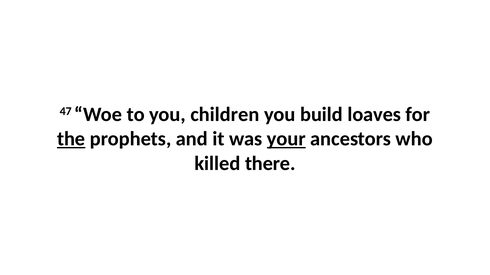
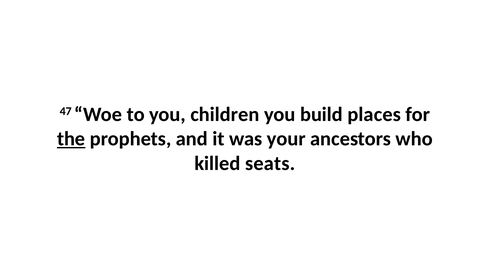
loaves: loaves -> places (374, 115)
your underline: present -> none (286, 139)
there: there -> seats (270, 164)
